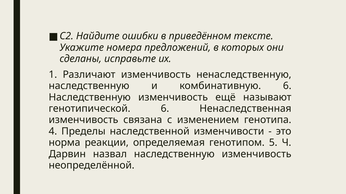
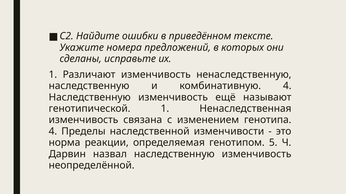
комбинативную 6: 6 -> 4 (287, 86)
генотипической 6: 6 -> 1 (165, 109)
